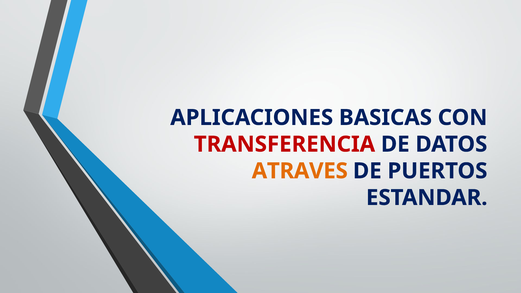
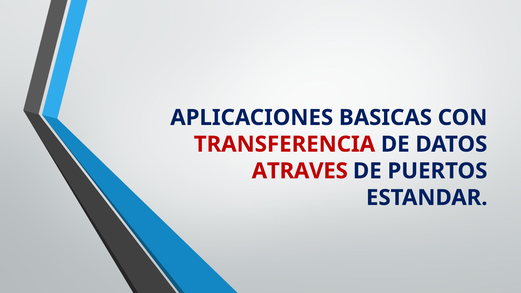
ATRAVES colour: orange -> red (300, 171)
